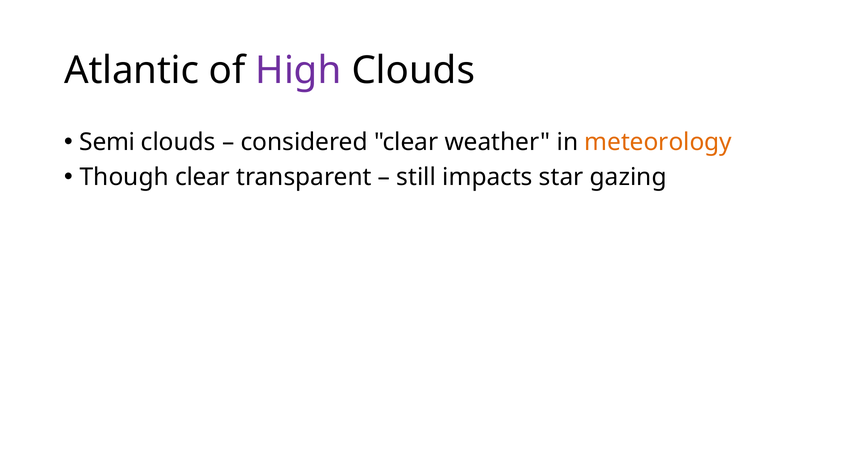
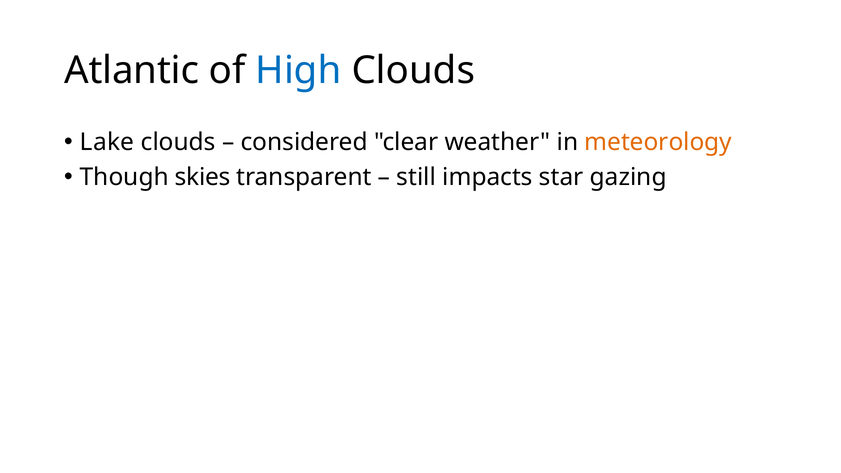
High colour: purple -> blue (298, 71)
Semi: Semi -> Lake (107, 142)
Though clear: clear -> skies (203, 177)
